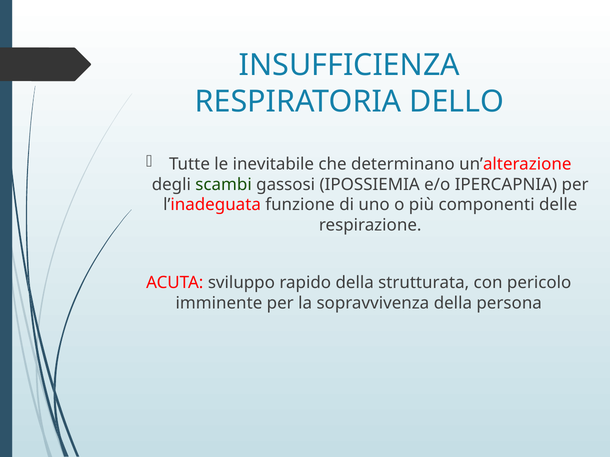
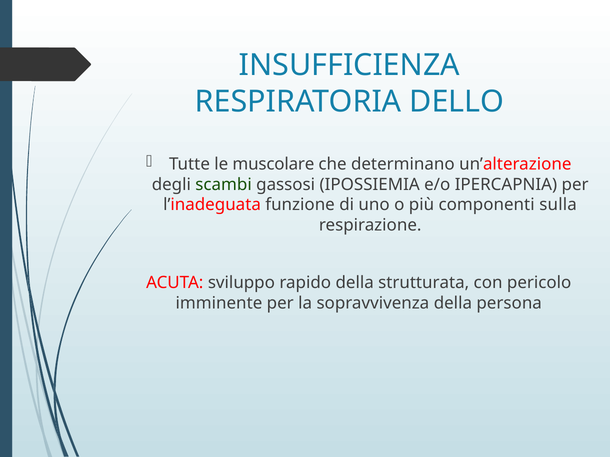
inevitabile: inevitabile -> muscolare (273, 164)
delle: delle -> sulla (558, 205)
